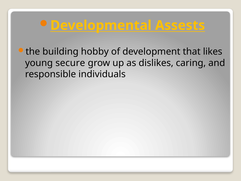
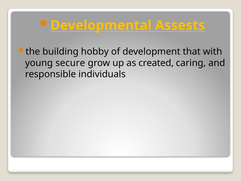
likes: likes -> with (213, 52)
dislikes: dislikes -> created (156, 63)
